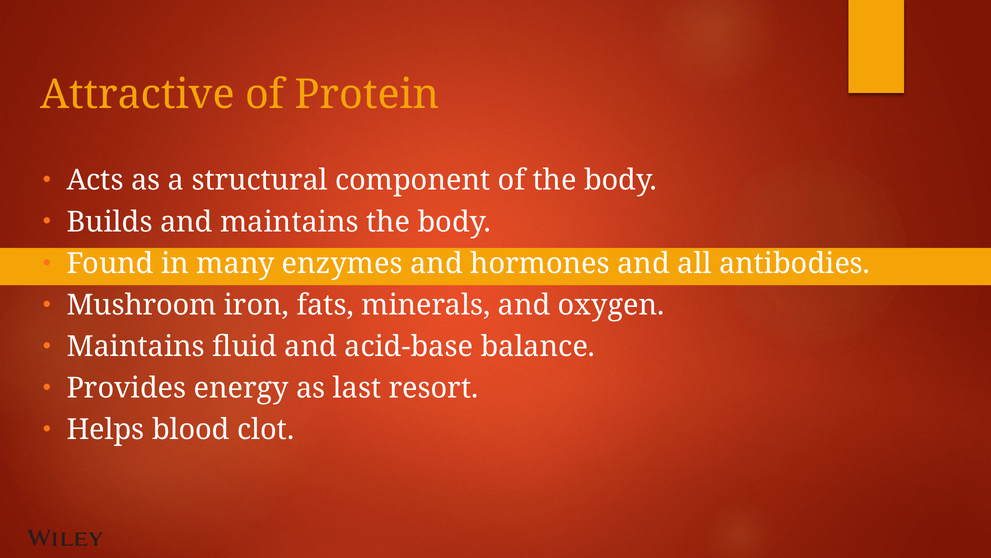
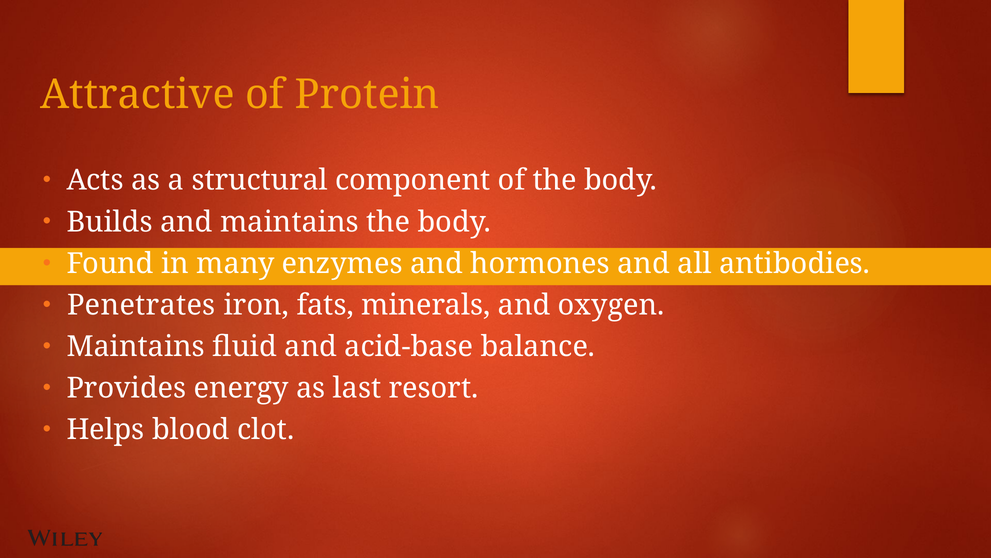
Mushroom: Mushroom -> Penetrates (141, 305)
